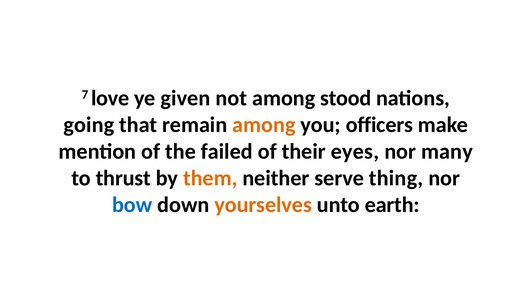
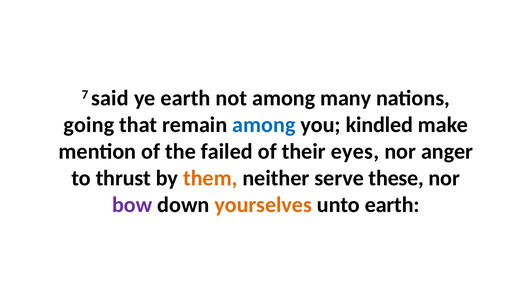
love: love -> said (110, 98)
ye given: given -> earth (185, 98)
stood: stood -> many (346, 98)
among colour: orange -> blue (264, 125)
officers: officers -> kindled (379, 125)
many: many -> anger (447, 151)
thing: thing -> these (396, 178)
bow colour: blue -> purple (132, 204)
